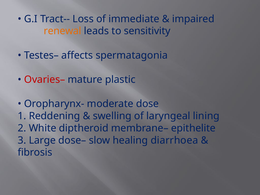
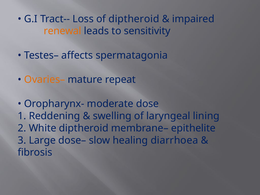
of immediate: immediate -> diptheroid (134, 19)
Ovaries– colour: red -> orange (45, 80)
plastic: plastic -> repeat (120, 80)
